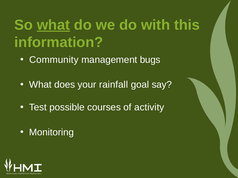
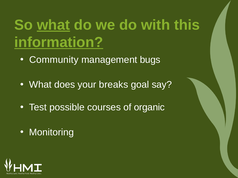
information underline: none -> present (59, 42)
rainfall: rainfall -> breaks (114, 85)
activity: activity -> organic (149, 108)
